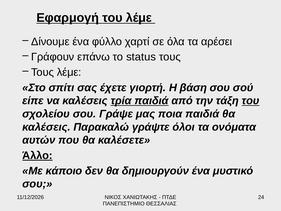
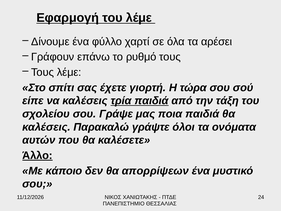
status: status -> ρυθμό (141, 57)
βάση: βάση -> τώρα (193, 87)
του underline: present -> none (251, 101)
δημιουργούν: δημιουργούν -> απορρίψεων (155, 171)
